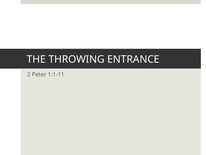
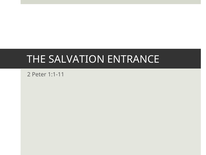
THROWING: THROWING -> SALVATION (77, 59)
